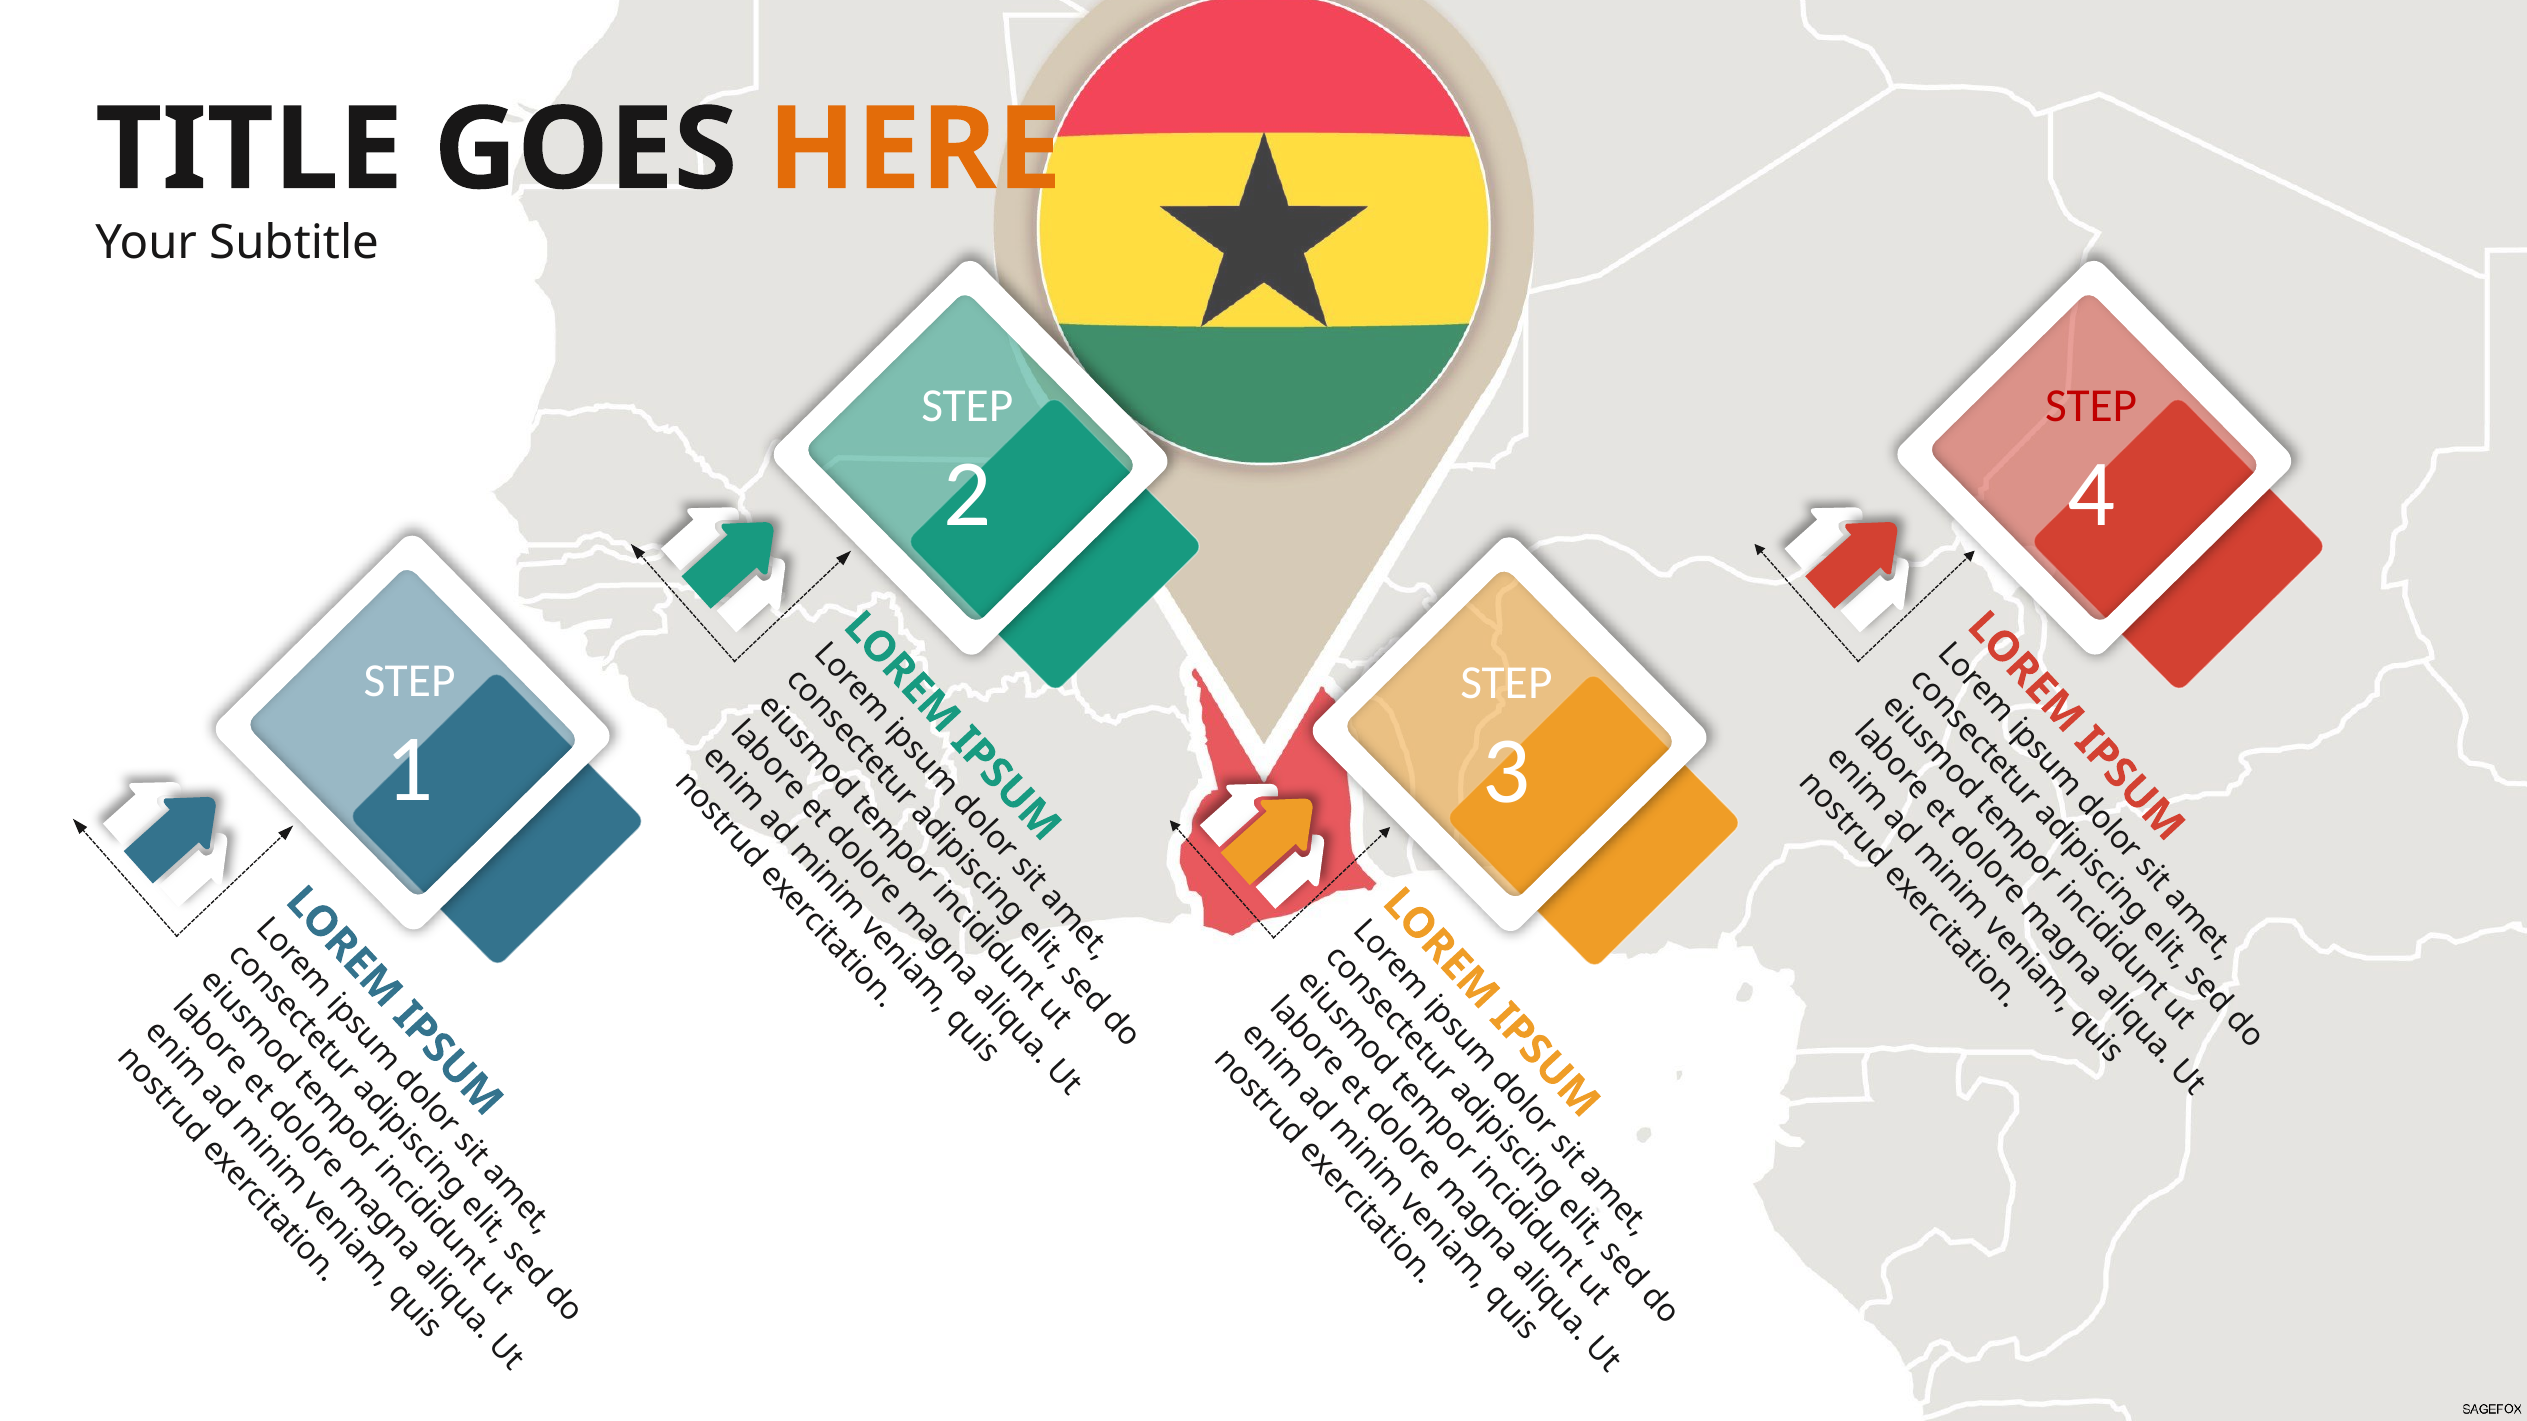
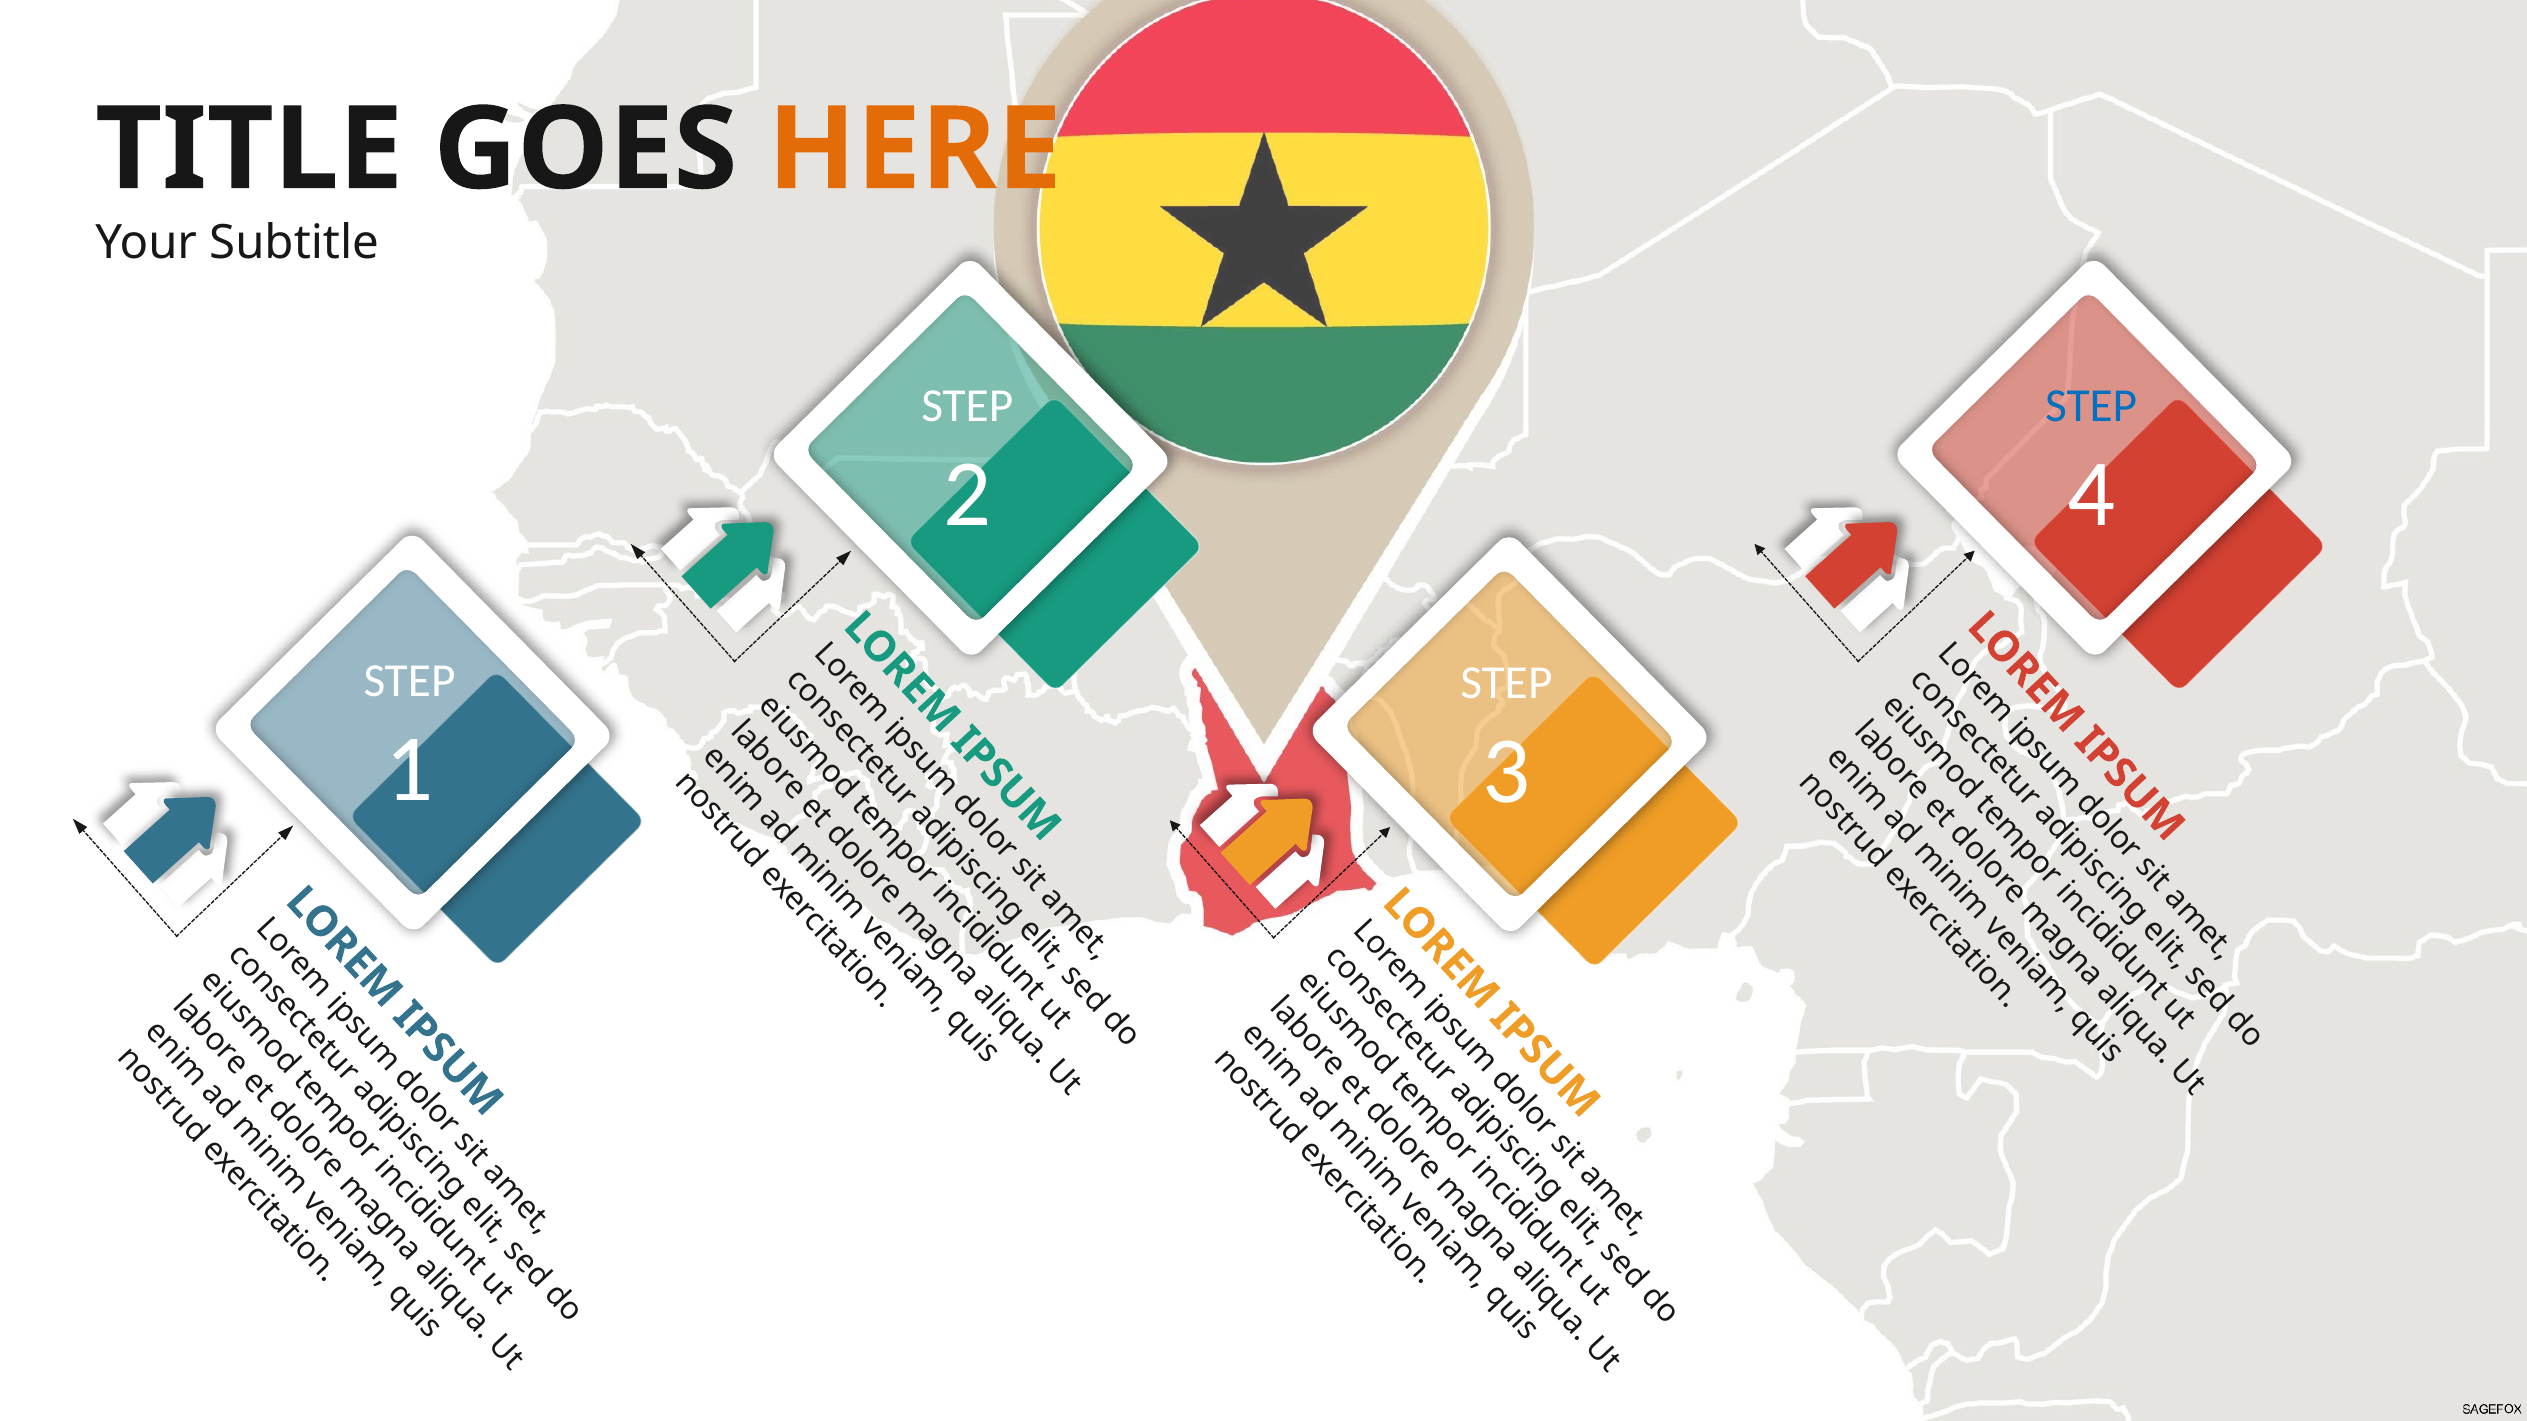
STEP colour: red -> blue (2091, 406)
